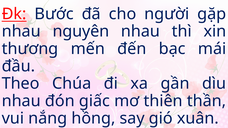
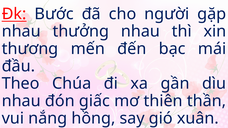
nguyên: nguyên -> thưởng (81, 31)
